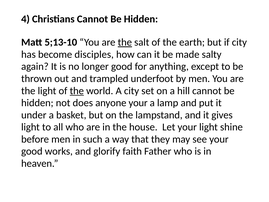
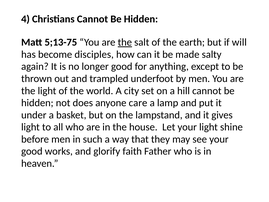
5;13-10: 5;13-10 -> 5;13-75 (61, 42)
if city: city -> will (239, 42)
the underline: present -> none (77, 91)
anyone your: your -> care (138, 103)
